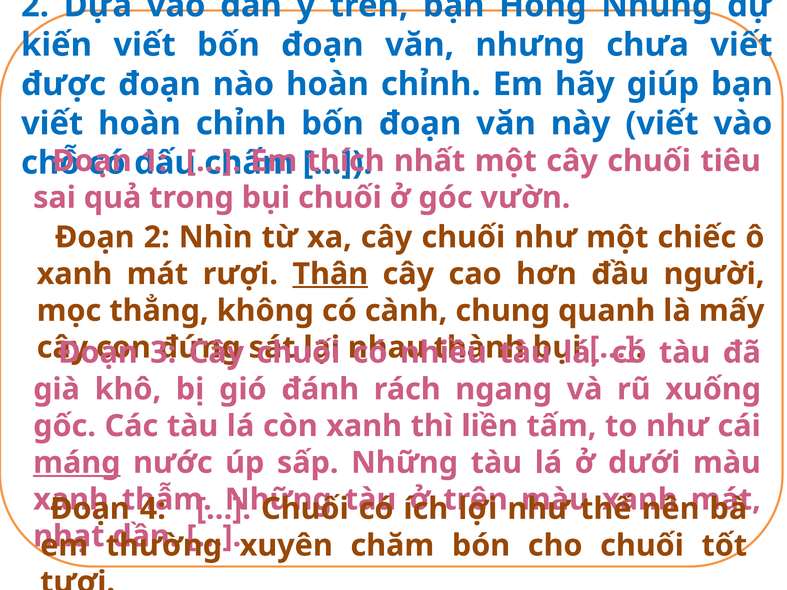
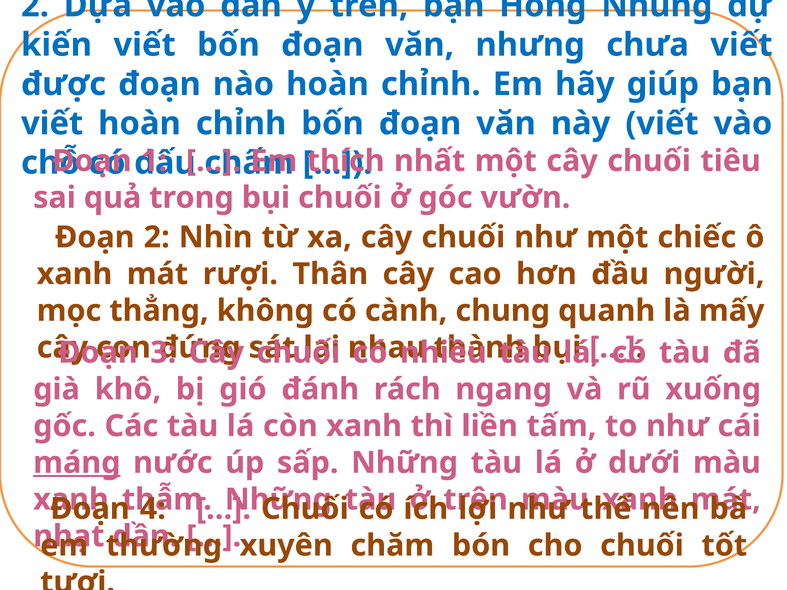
Thân underline: present -> none (330, 274)
